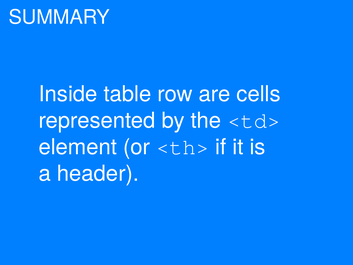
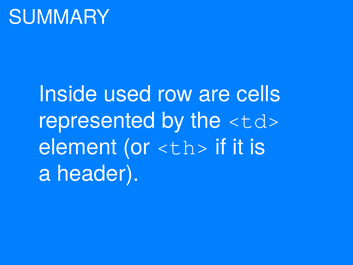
table: table -> used (127, 94)
